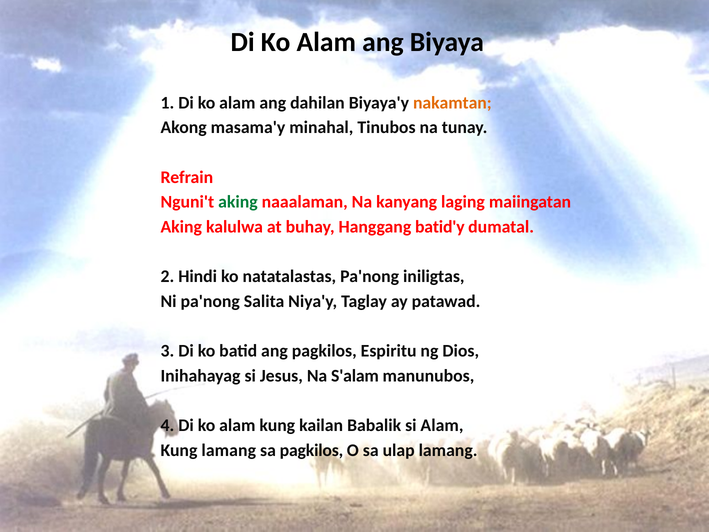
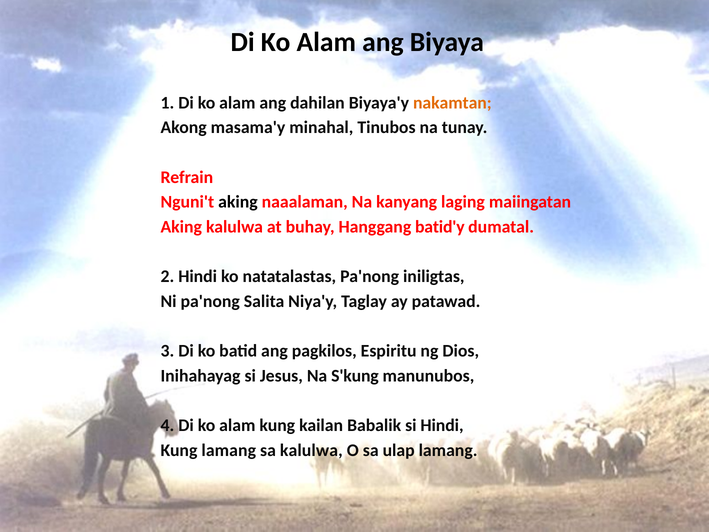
aking colour: green -> black (238, 202)
S'alam: S'alam -> S'kung (355, 376)
si Alam: Alam -> Hindi (442, 425)
sa pagkilos: pagkilos -> kalulwa (311, 450)
